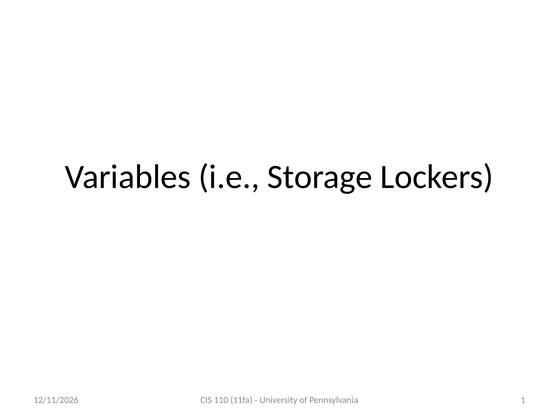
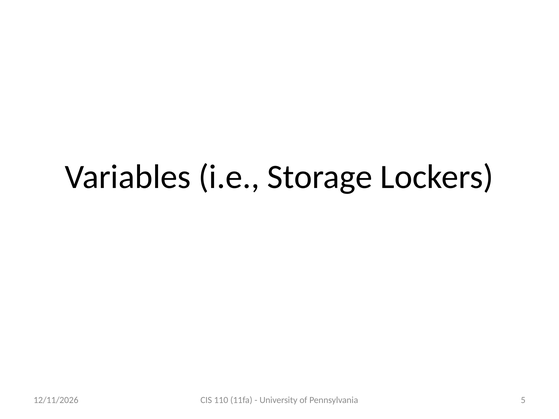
1: 1 -> 5 (523, 400)
